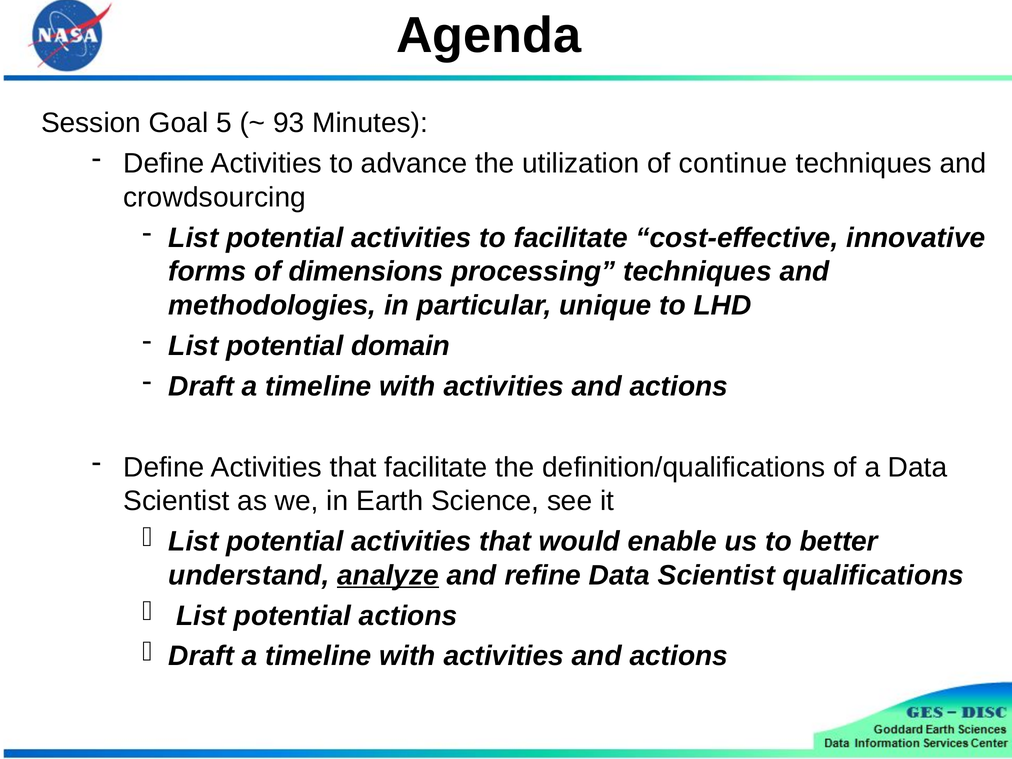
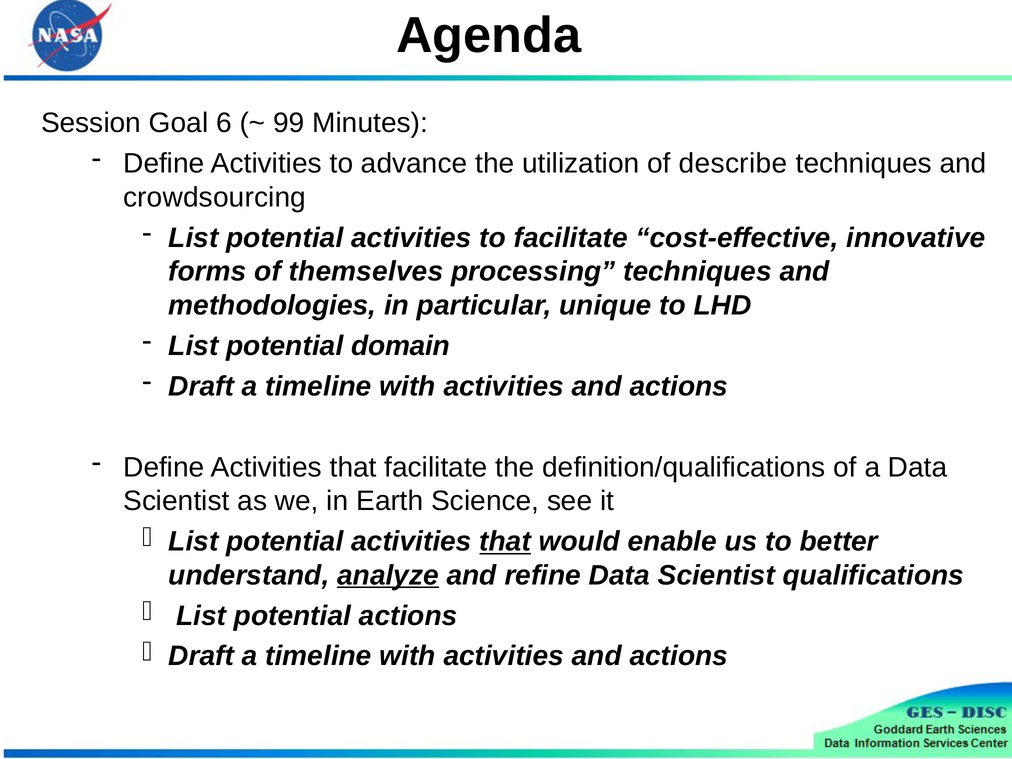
5: 5 -> 6 (224, 123)
93: 93 -> 99 (289, 123)
continue: continue -> describe (733, 164)
dimensions: dimensions -> themselves (366, 272)
that underline: none -> present (505, 541)
